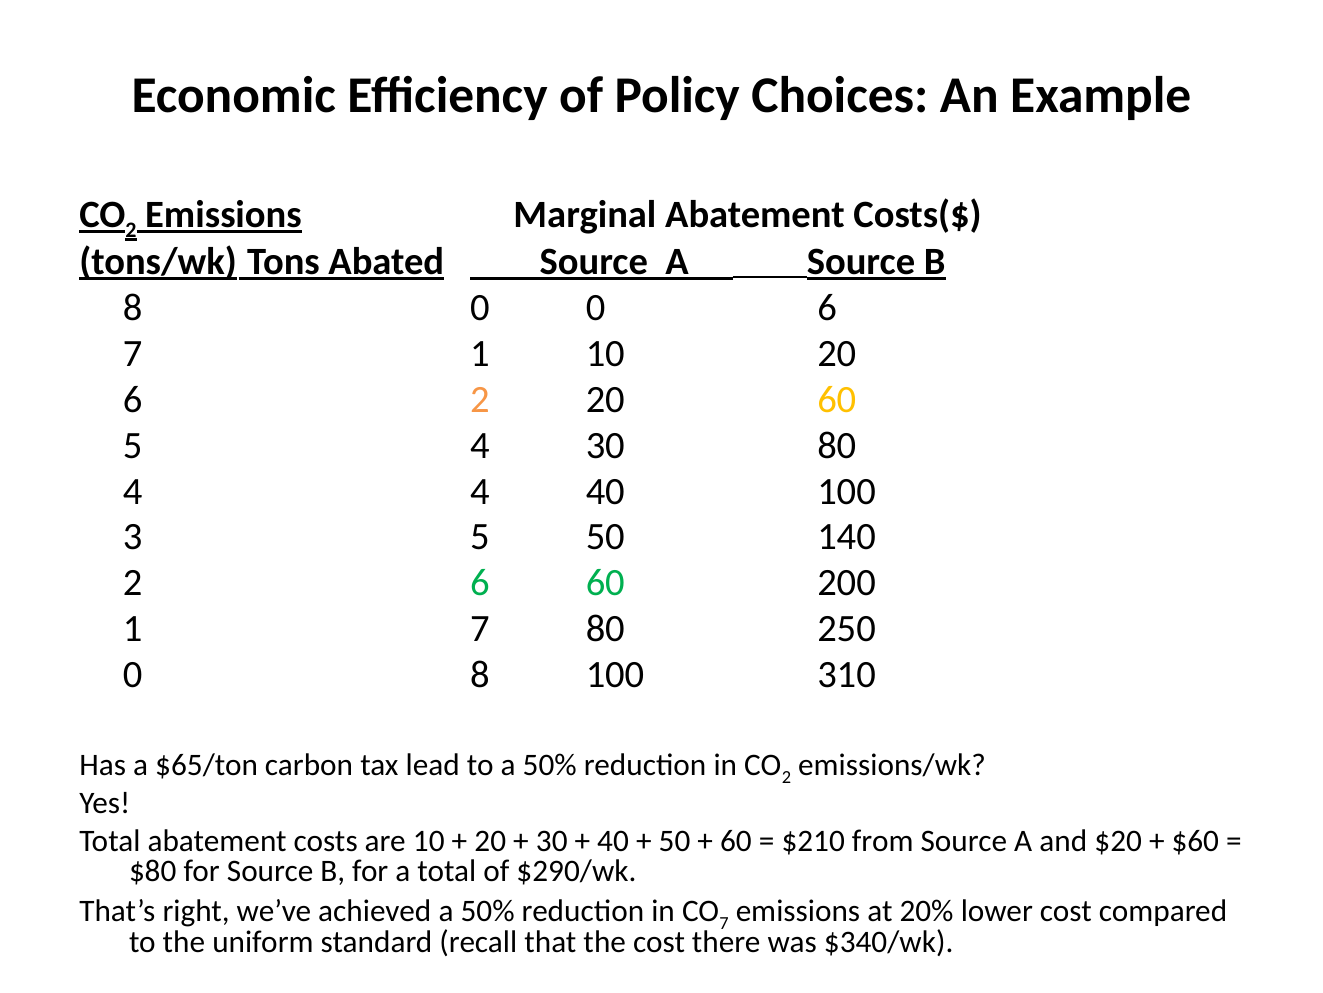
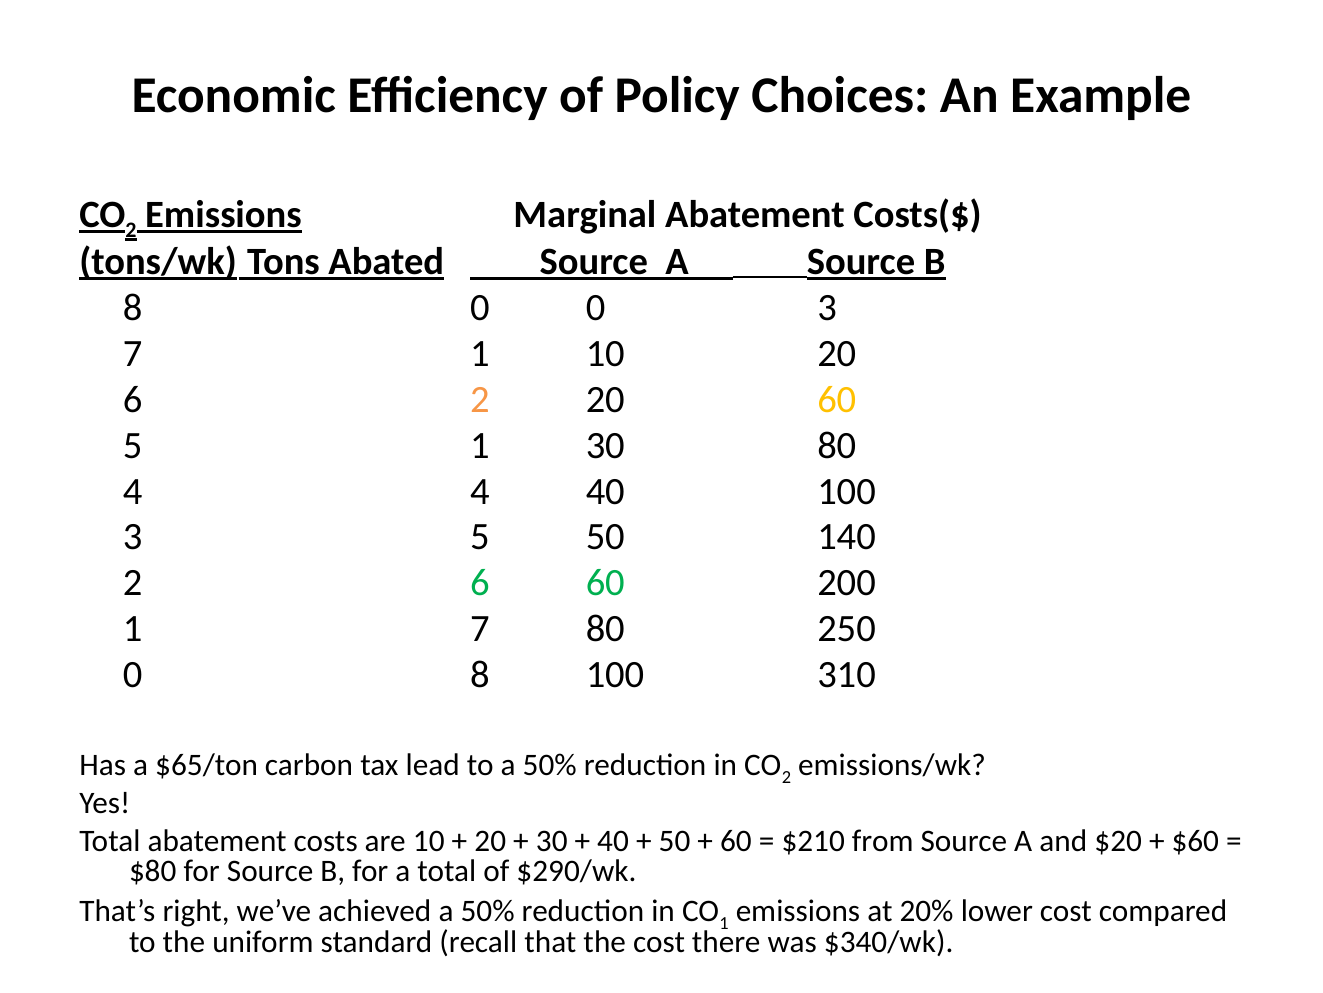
0 6: 6 -> 3 (827, 308)
5 4: 4 -> 1 (480, 445)
7: 7 -> 1 (724, 923)
